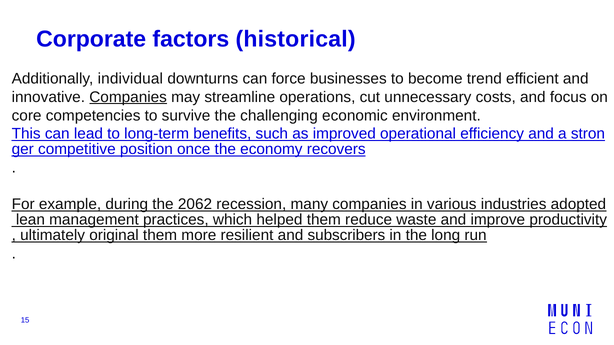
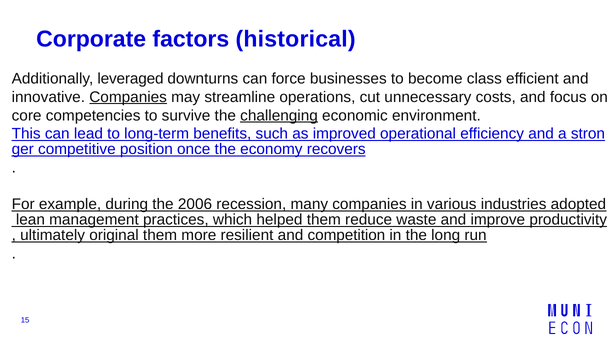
individual: individual -> leveraged (130, 79)
trend: trend -> class (484, 79)
challenging underline: none -> present (279, 116)
2062: 2062 -> 2006 (195, 205)
subscribers: subscribers -> competition (346, 235)
